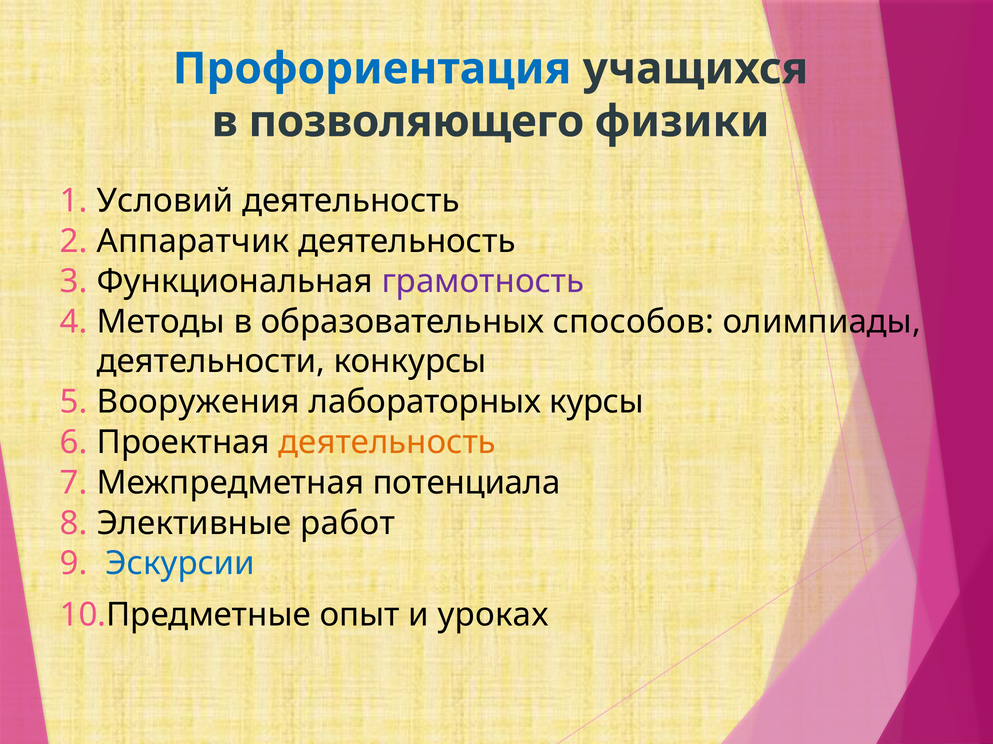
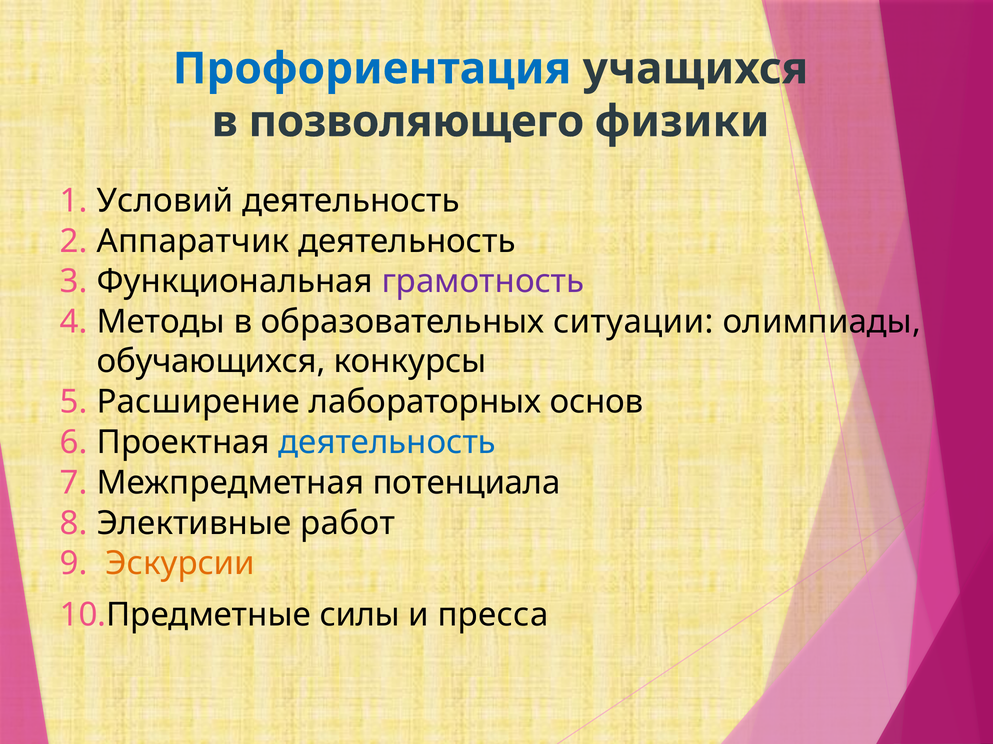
способов: способов -> ситуации (633, 322)
деятельности: деятельности -> обучающихся (211, 362)
Вооружения: Вооружения -> Расширение (198, 402)
курсы: курсы -> основ (597, 402)
деятельность colour: orange -> blue (387, 443)
Эскурсии colour: blue -> orange (180, 564)
опыт: опыт -> силы (360, 615)
уроках: уроках -> пресса (493, 615)
